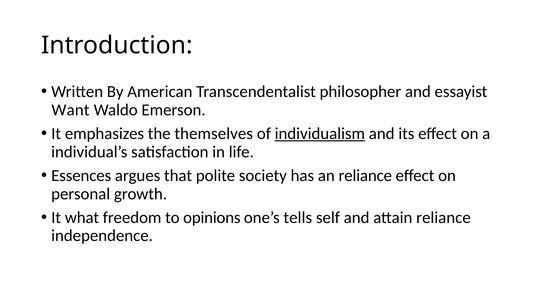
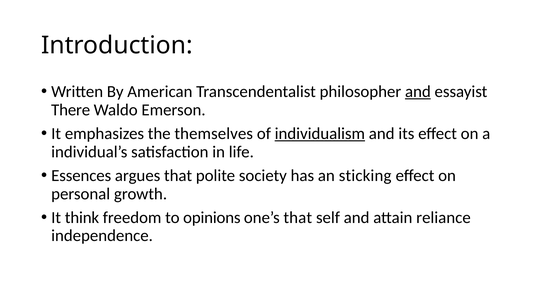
and underline: none -> present (418, 92)
Want: Want -> There (71, 110)
an reliance: reliance -> sticking (365, 176)
what: what -> think (82, 218)
one’s tells: tells -> that (298, 218)
